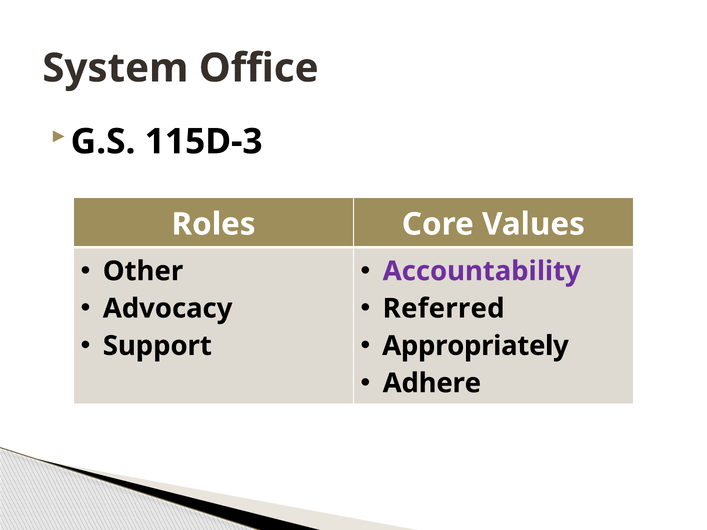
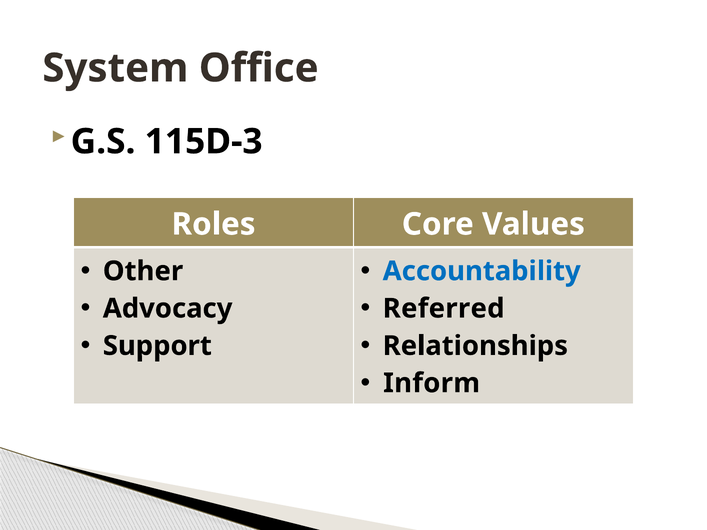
Accountability colour: purple -> blue (482, 271)
Appropriately: Appropriately -> Relationships (475, 346)
Adhere: Adhere -> Inform (432, 383)
